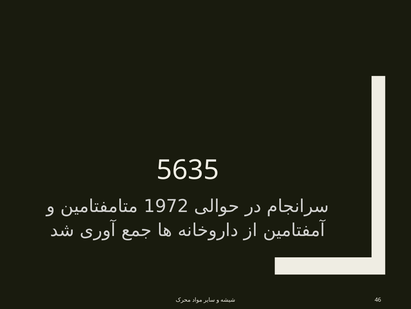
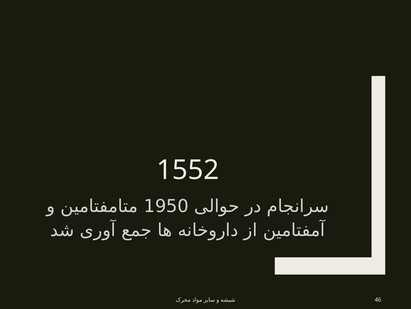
5635: 5635 -> 1552 (188, 170)
1972: 1972 -> 1950 (166, 206)
